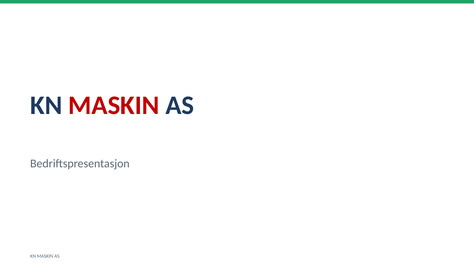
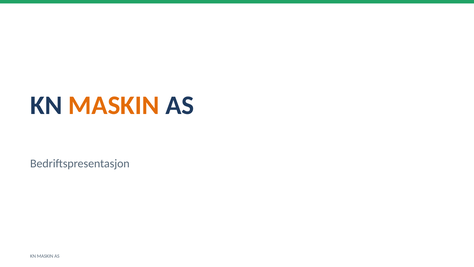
MASKIN colour: red -> orange (114, 105)
